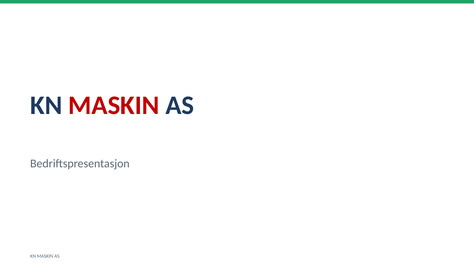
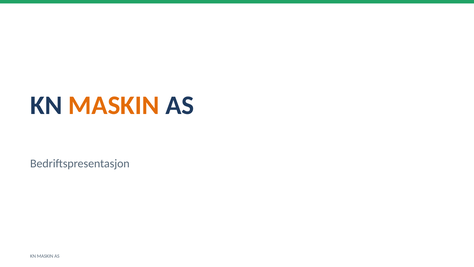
MASKIN colour: red -> orange (114, 105)
